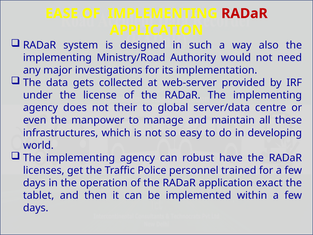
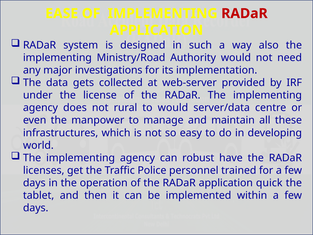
their: their -> rural (125, 108)
to global: global -> would (173, 108)
exact: exact -> quick (269, 183)
